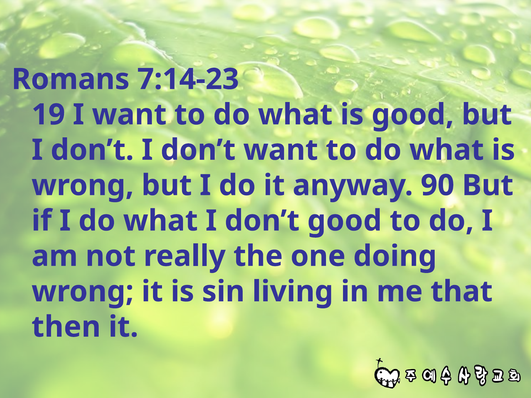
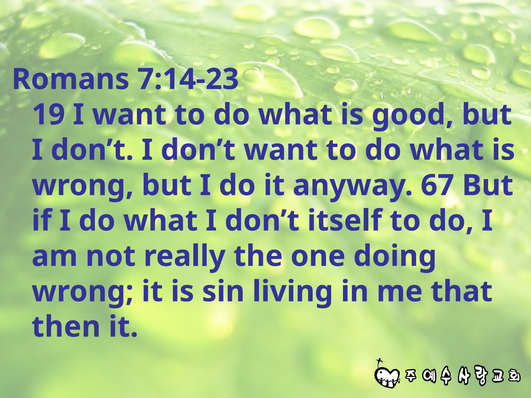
90: 90 -> 67 (438, 186)
don’t good: good -> itself (345, 221)
